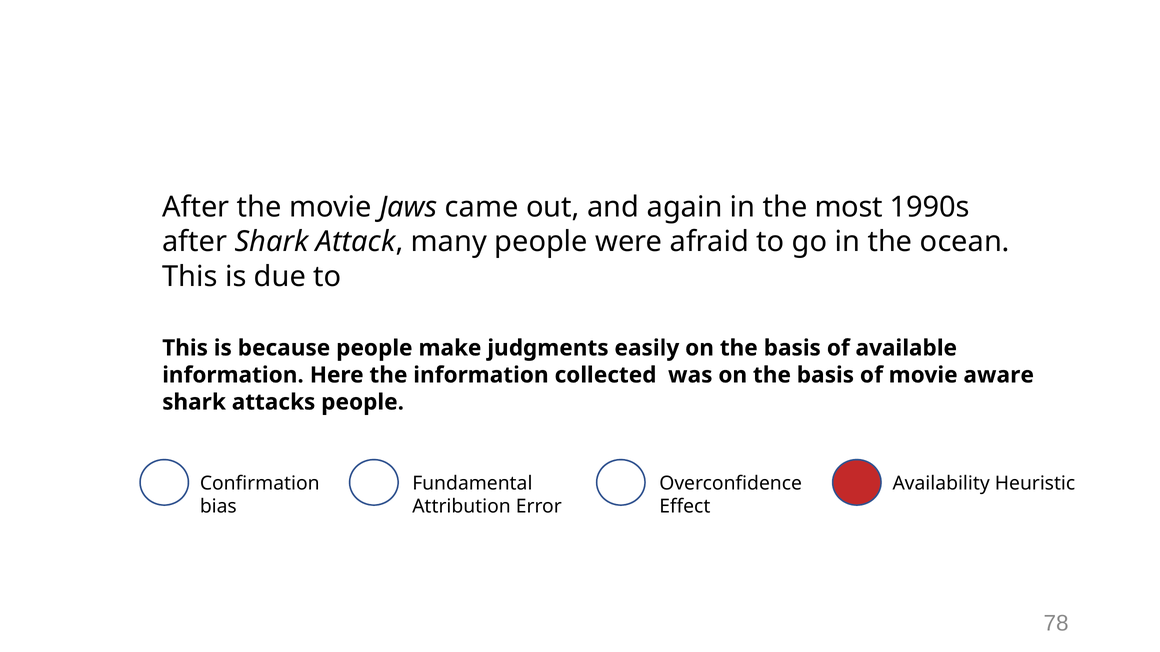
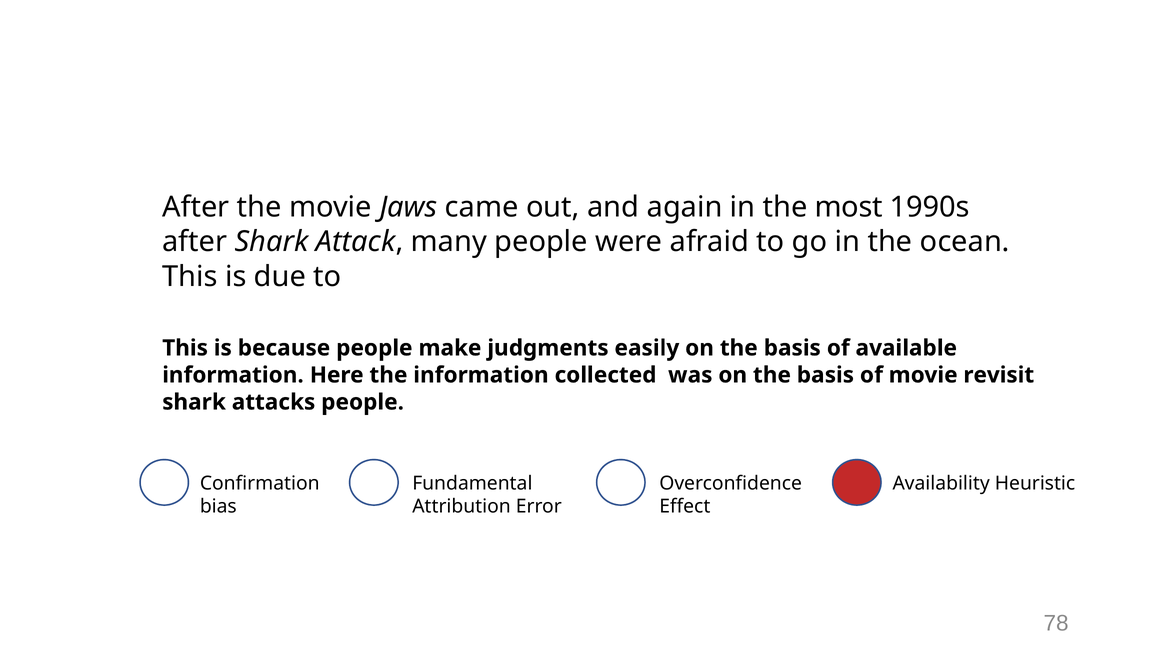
aware: aware -> revisit (999, 375)
